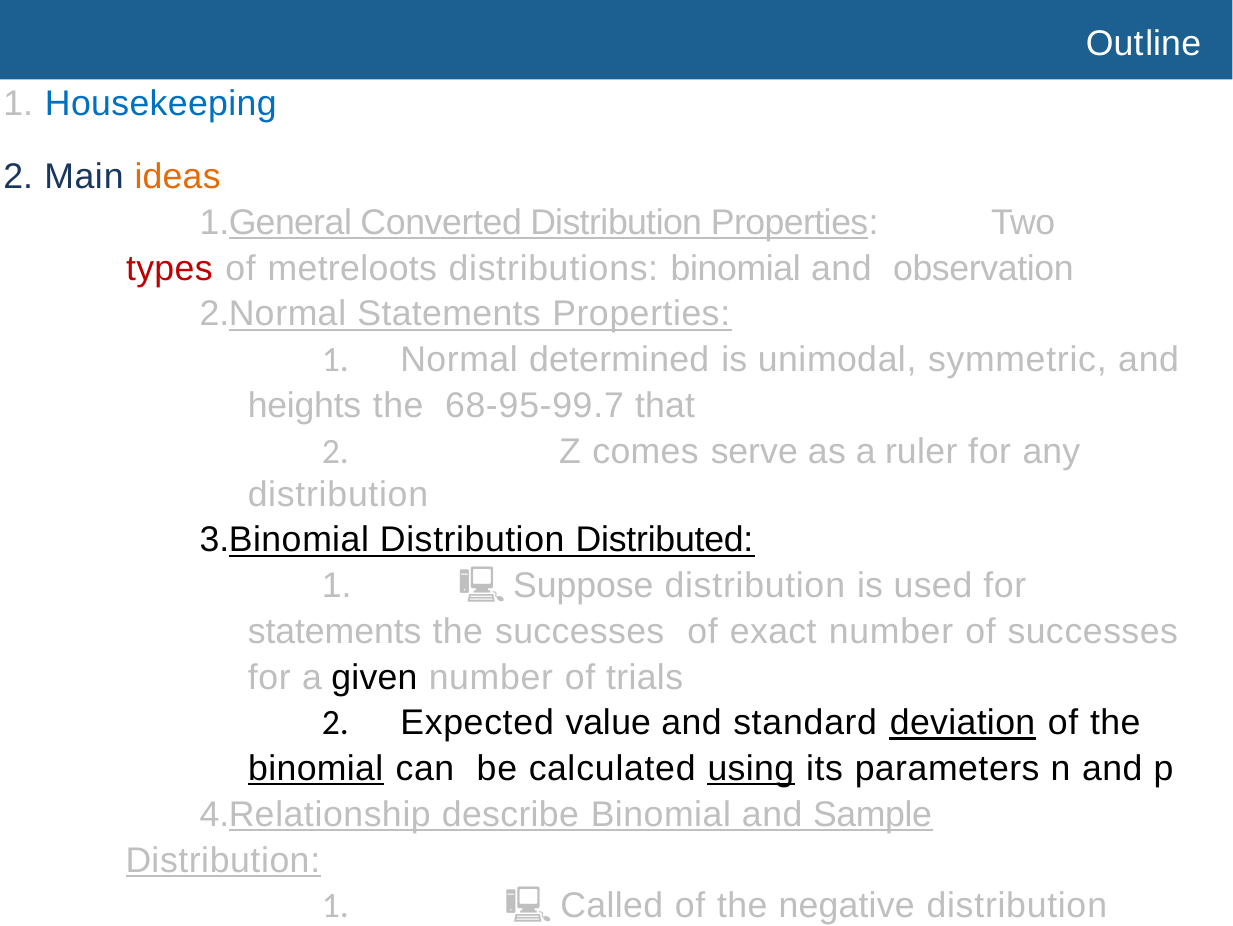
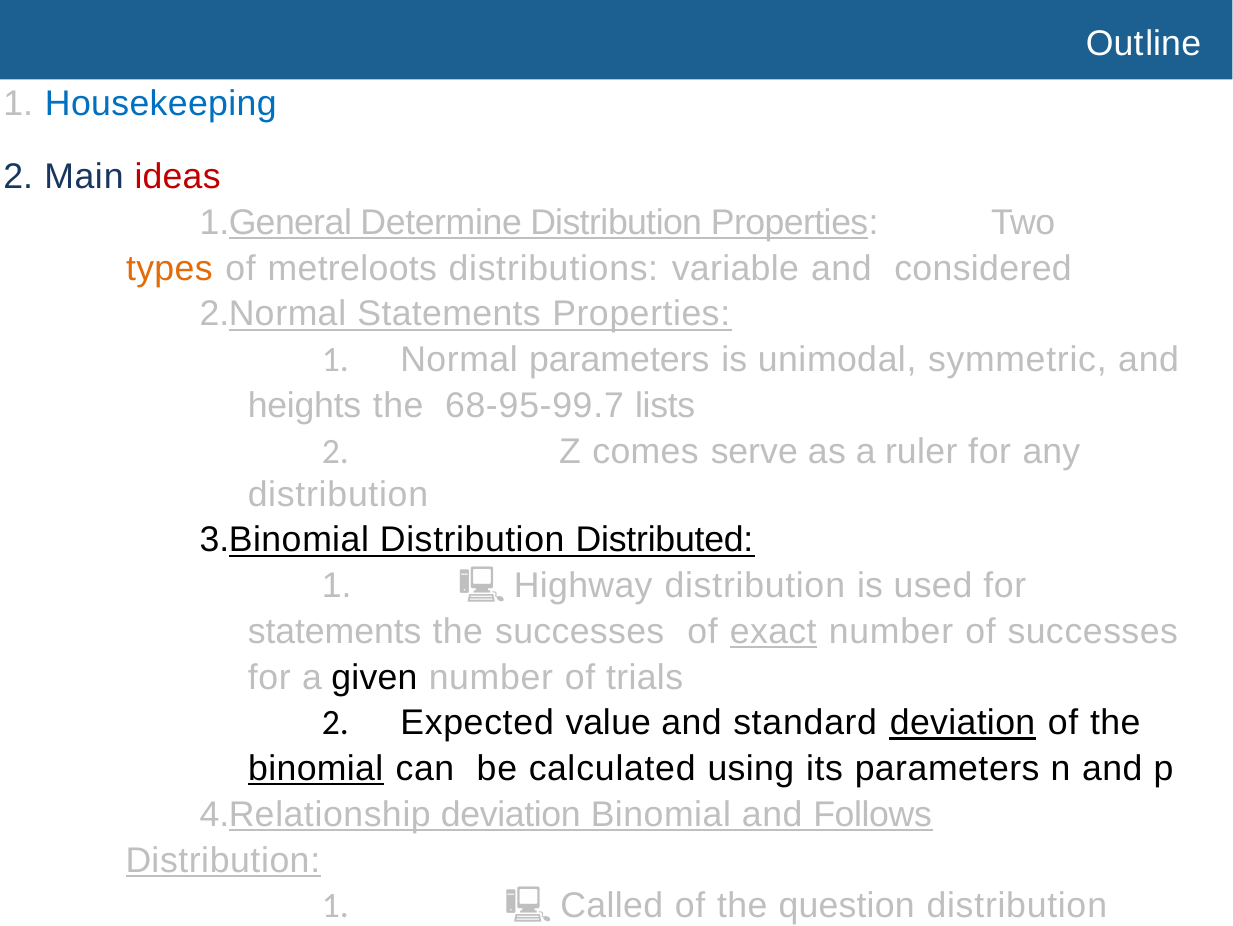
ideas colour: orange -> red (178, 177)
Converted: Converted -> Determine (441, 222)
types colour: red -> orange (169, 268)
distributions binomial: binomial -> variable (735, 268)
observation: observation -> considered (983, 268)
determined: determined -> parameters (619, 360)
that: that -> lists (665, 405)
Suppose: Suppose -> Highway (583, 586)
exact underline: none -> present (773, 631)
using underline: present -> none (751, 769)
describe: describe -> deviation (511, 814)
Sample: Sample -> Follows (873, 814)
negative: negative -> question (847, 906)
